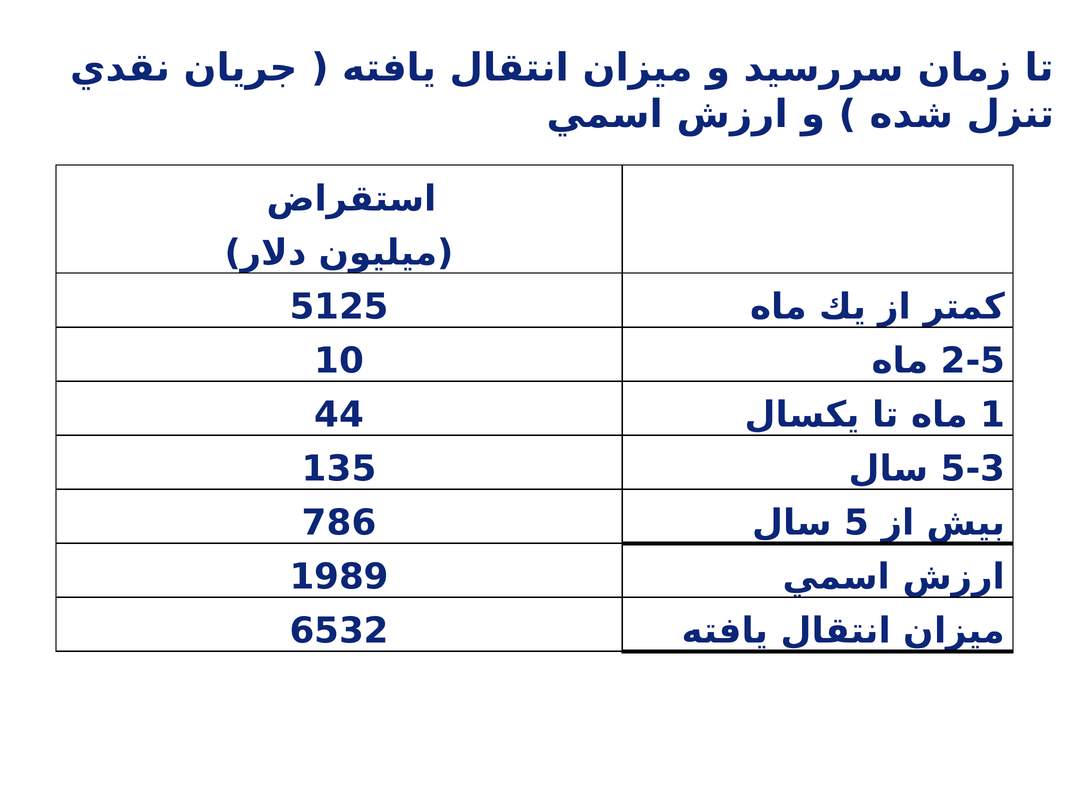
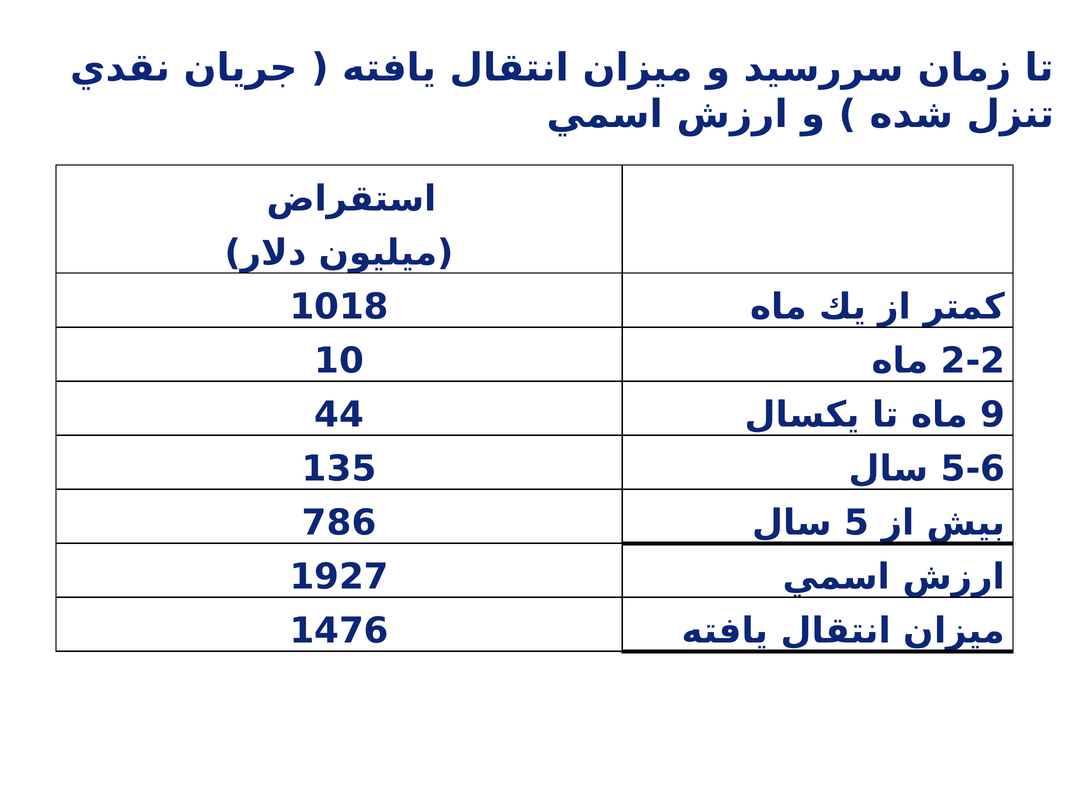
5125: 5125 -> 1018 (339, 307)
2-5: 2-5 -> 2-2 (973, 361)
1: 1 -> 9 (993, 415)
5-3: 5-3 -> 5-6 (973, 469)
1989: 1989 -> 1927 (339, 577)
6532: 6532 -> 1476 (339, 631)
